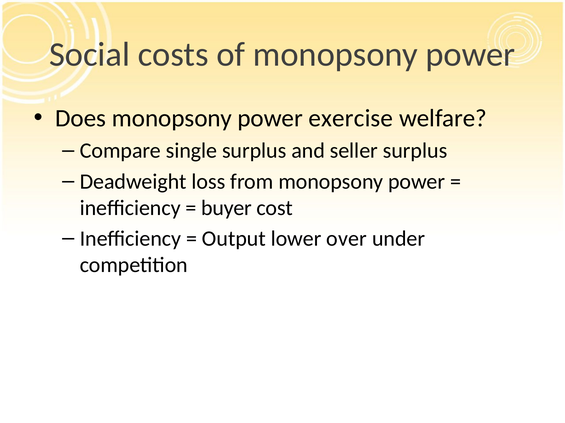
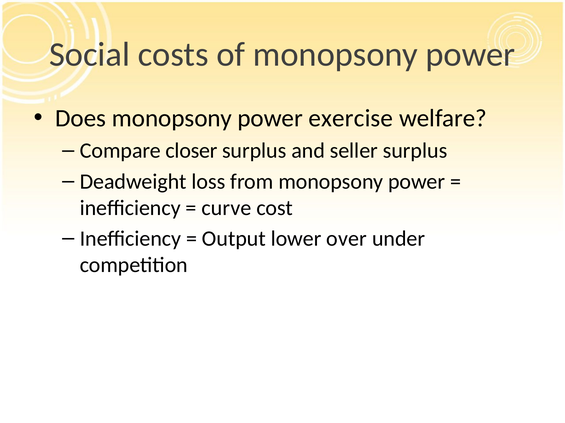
single: single -> closer (192, 151)
buyer: buyer -> curve (226, 208)
